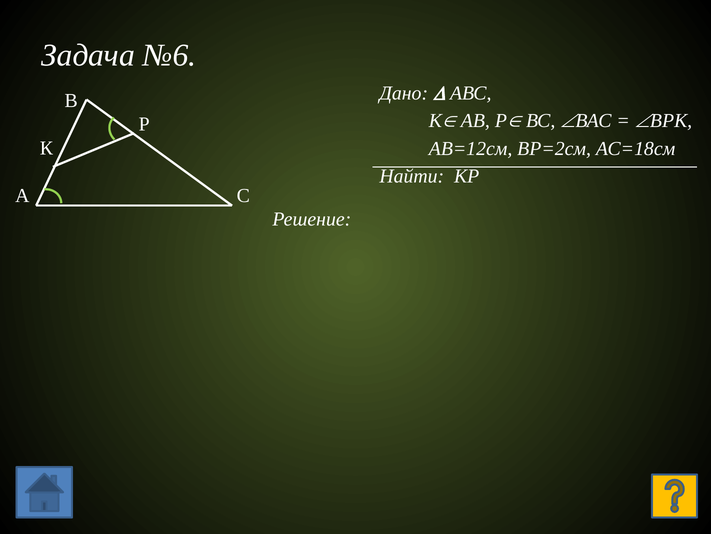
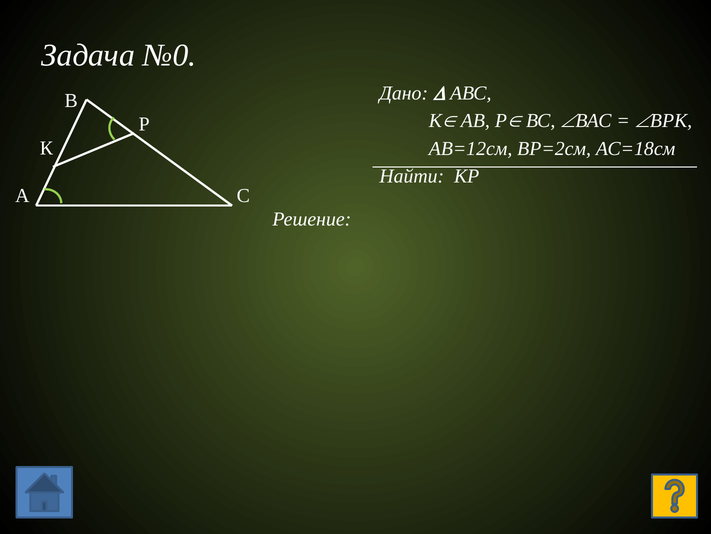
№6: №6 -> №0 (169, 55)
